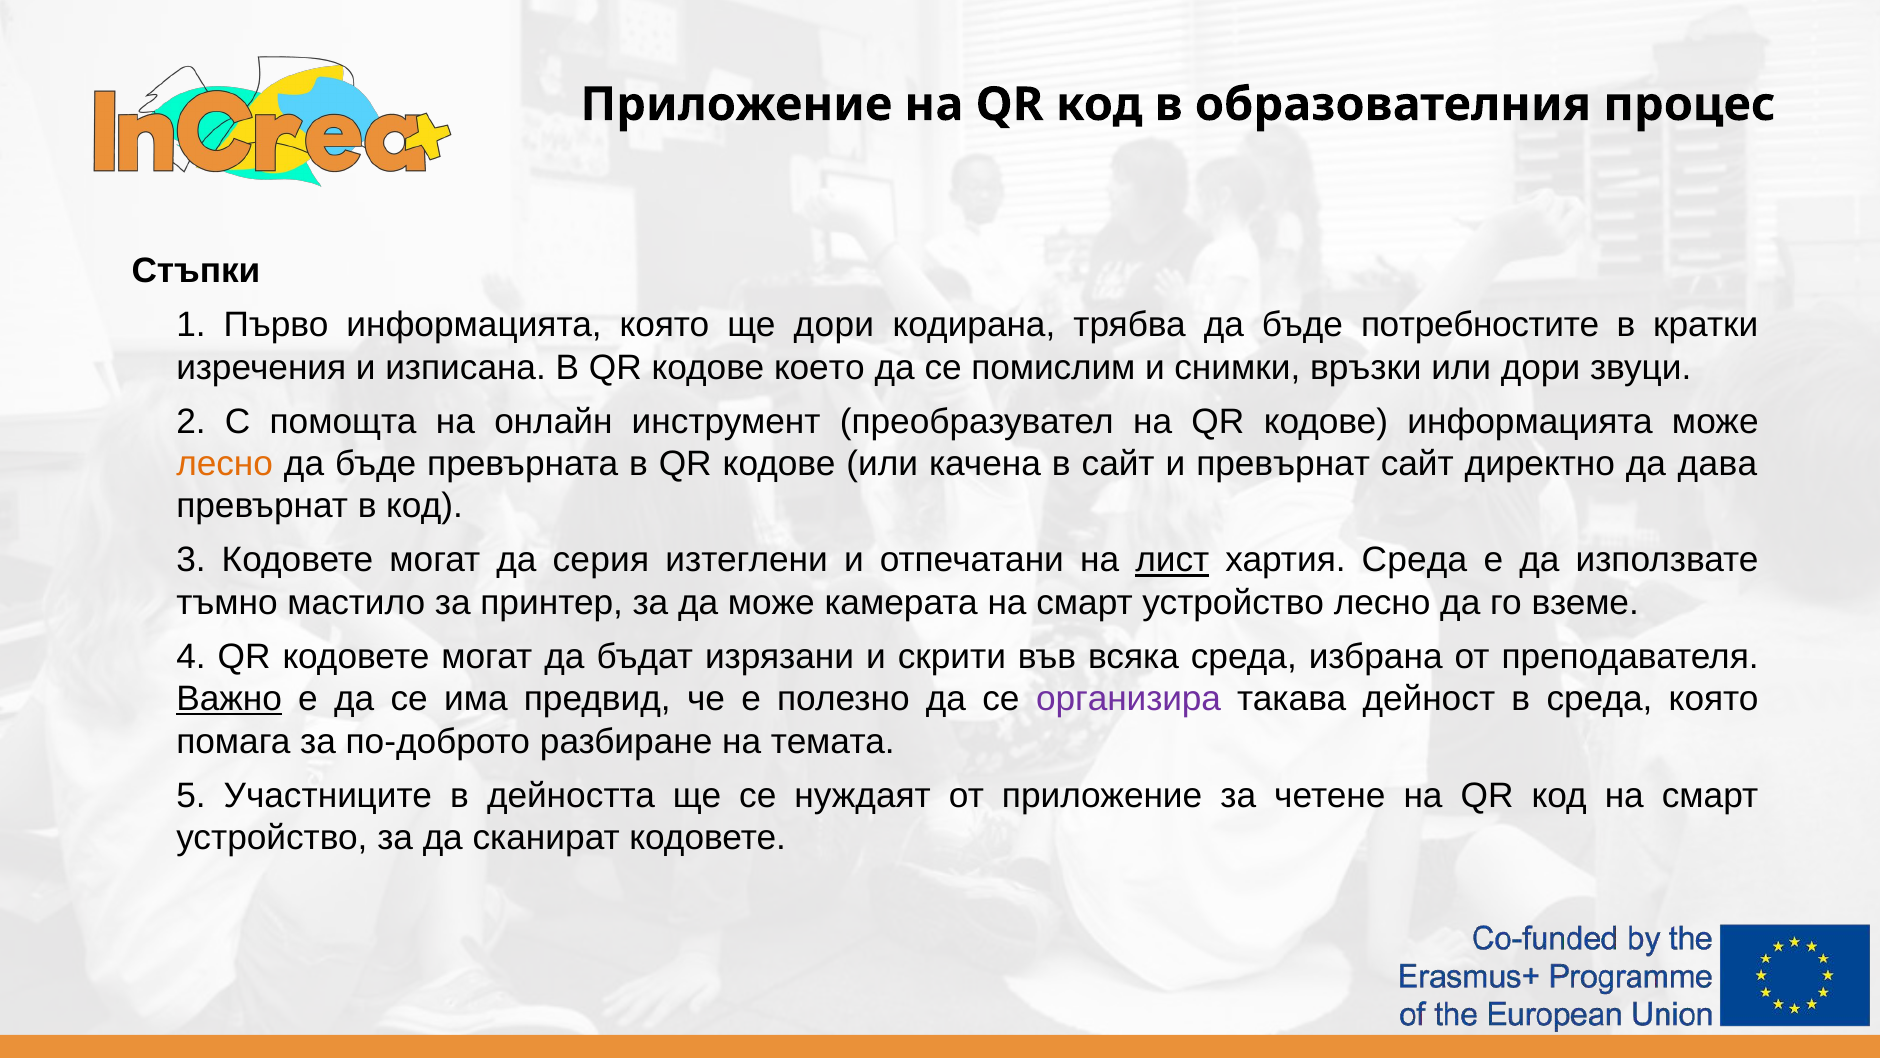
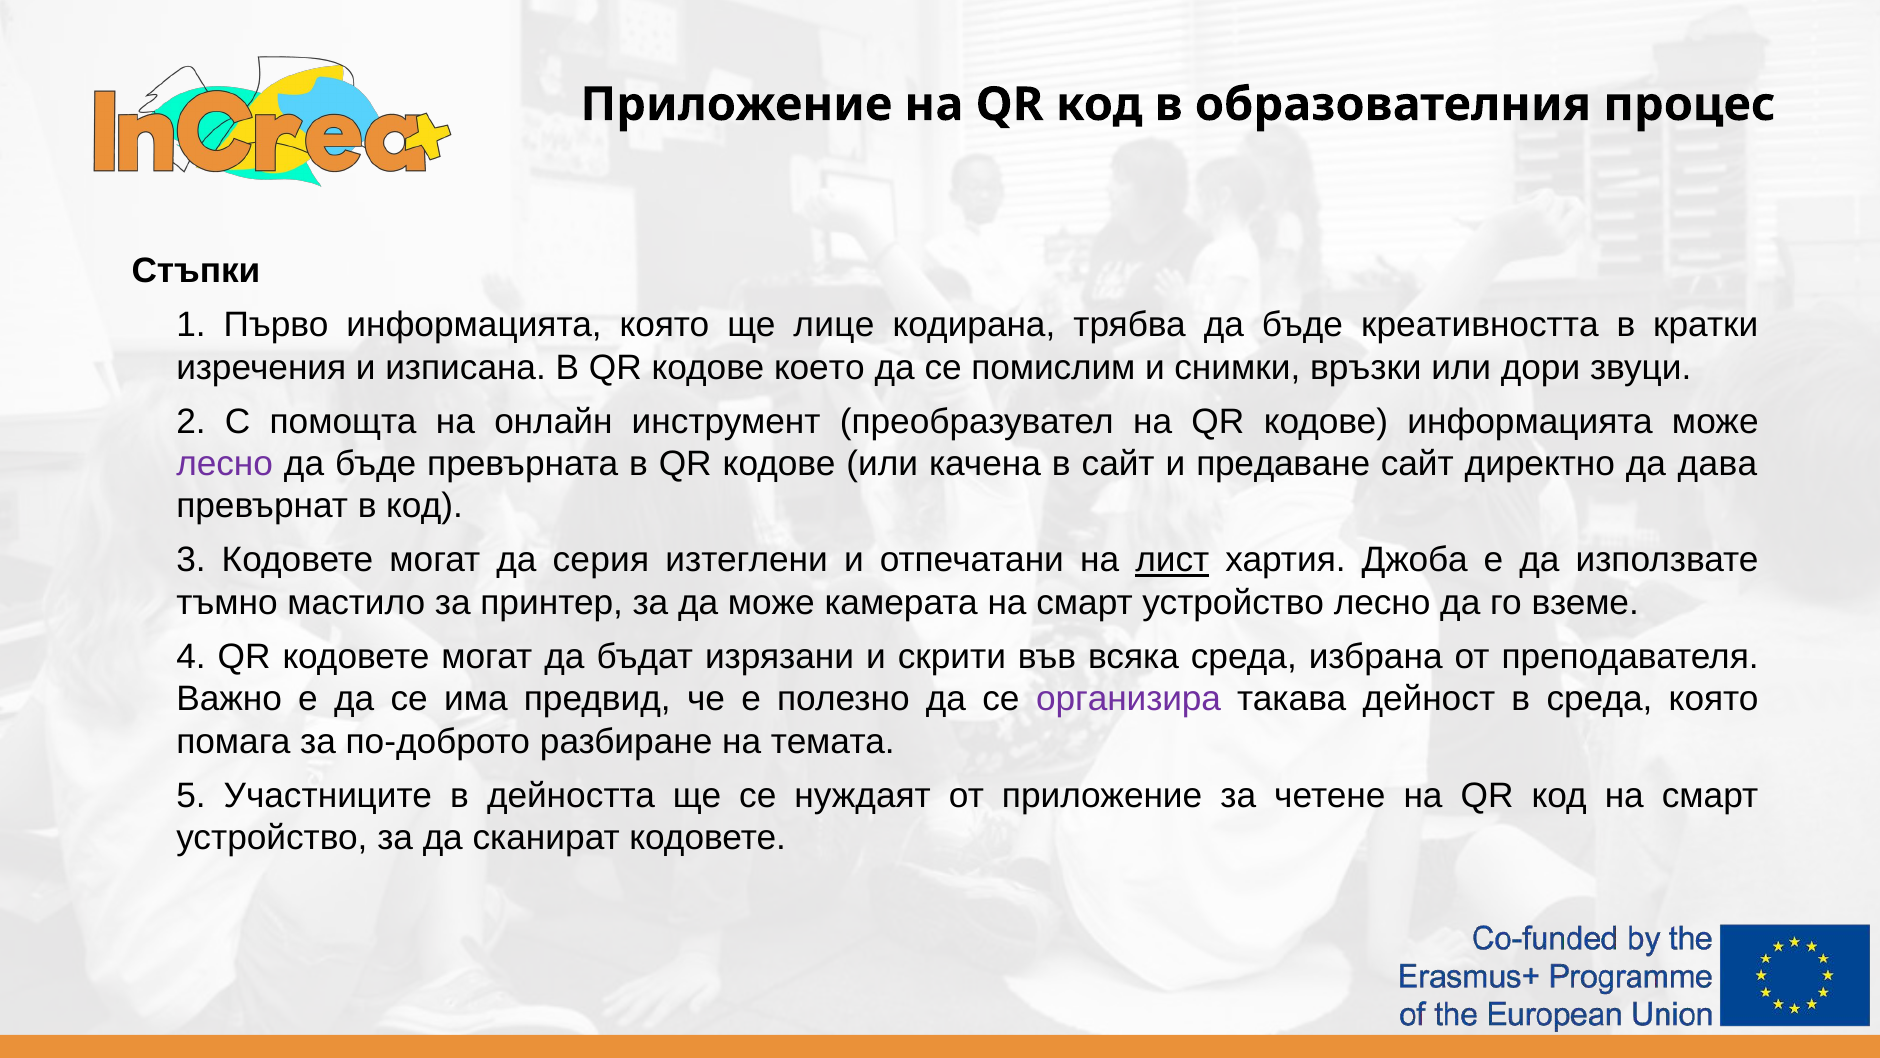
ще дори: дори -> лице (834, 325)
потребностите: потребностите -> креативността (1480, 325)
лесно colour: orange -> purple (225, 464)
и превърнат: превърнат -> предаване (1283, 464)
хартия Среда: Среда -> Джоба (1415, 560)
Важно underline: present -> none (229, 699)
